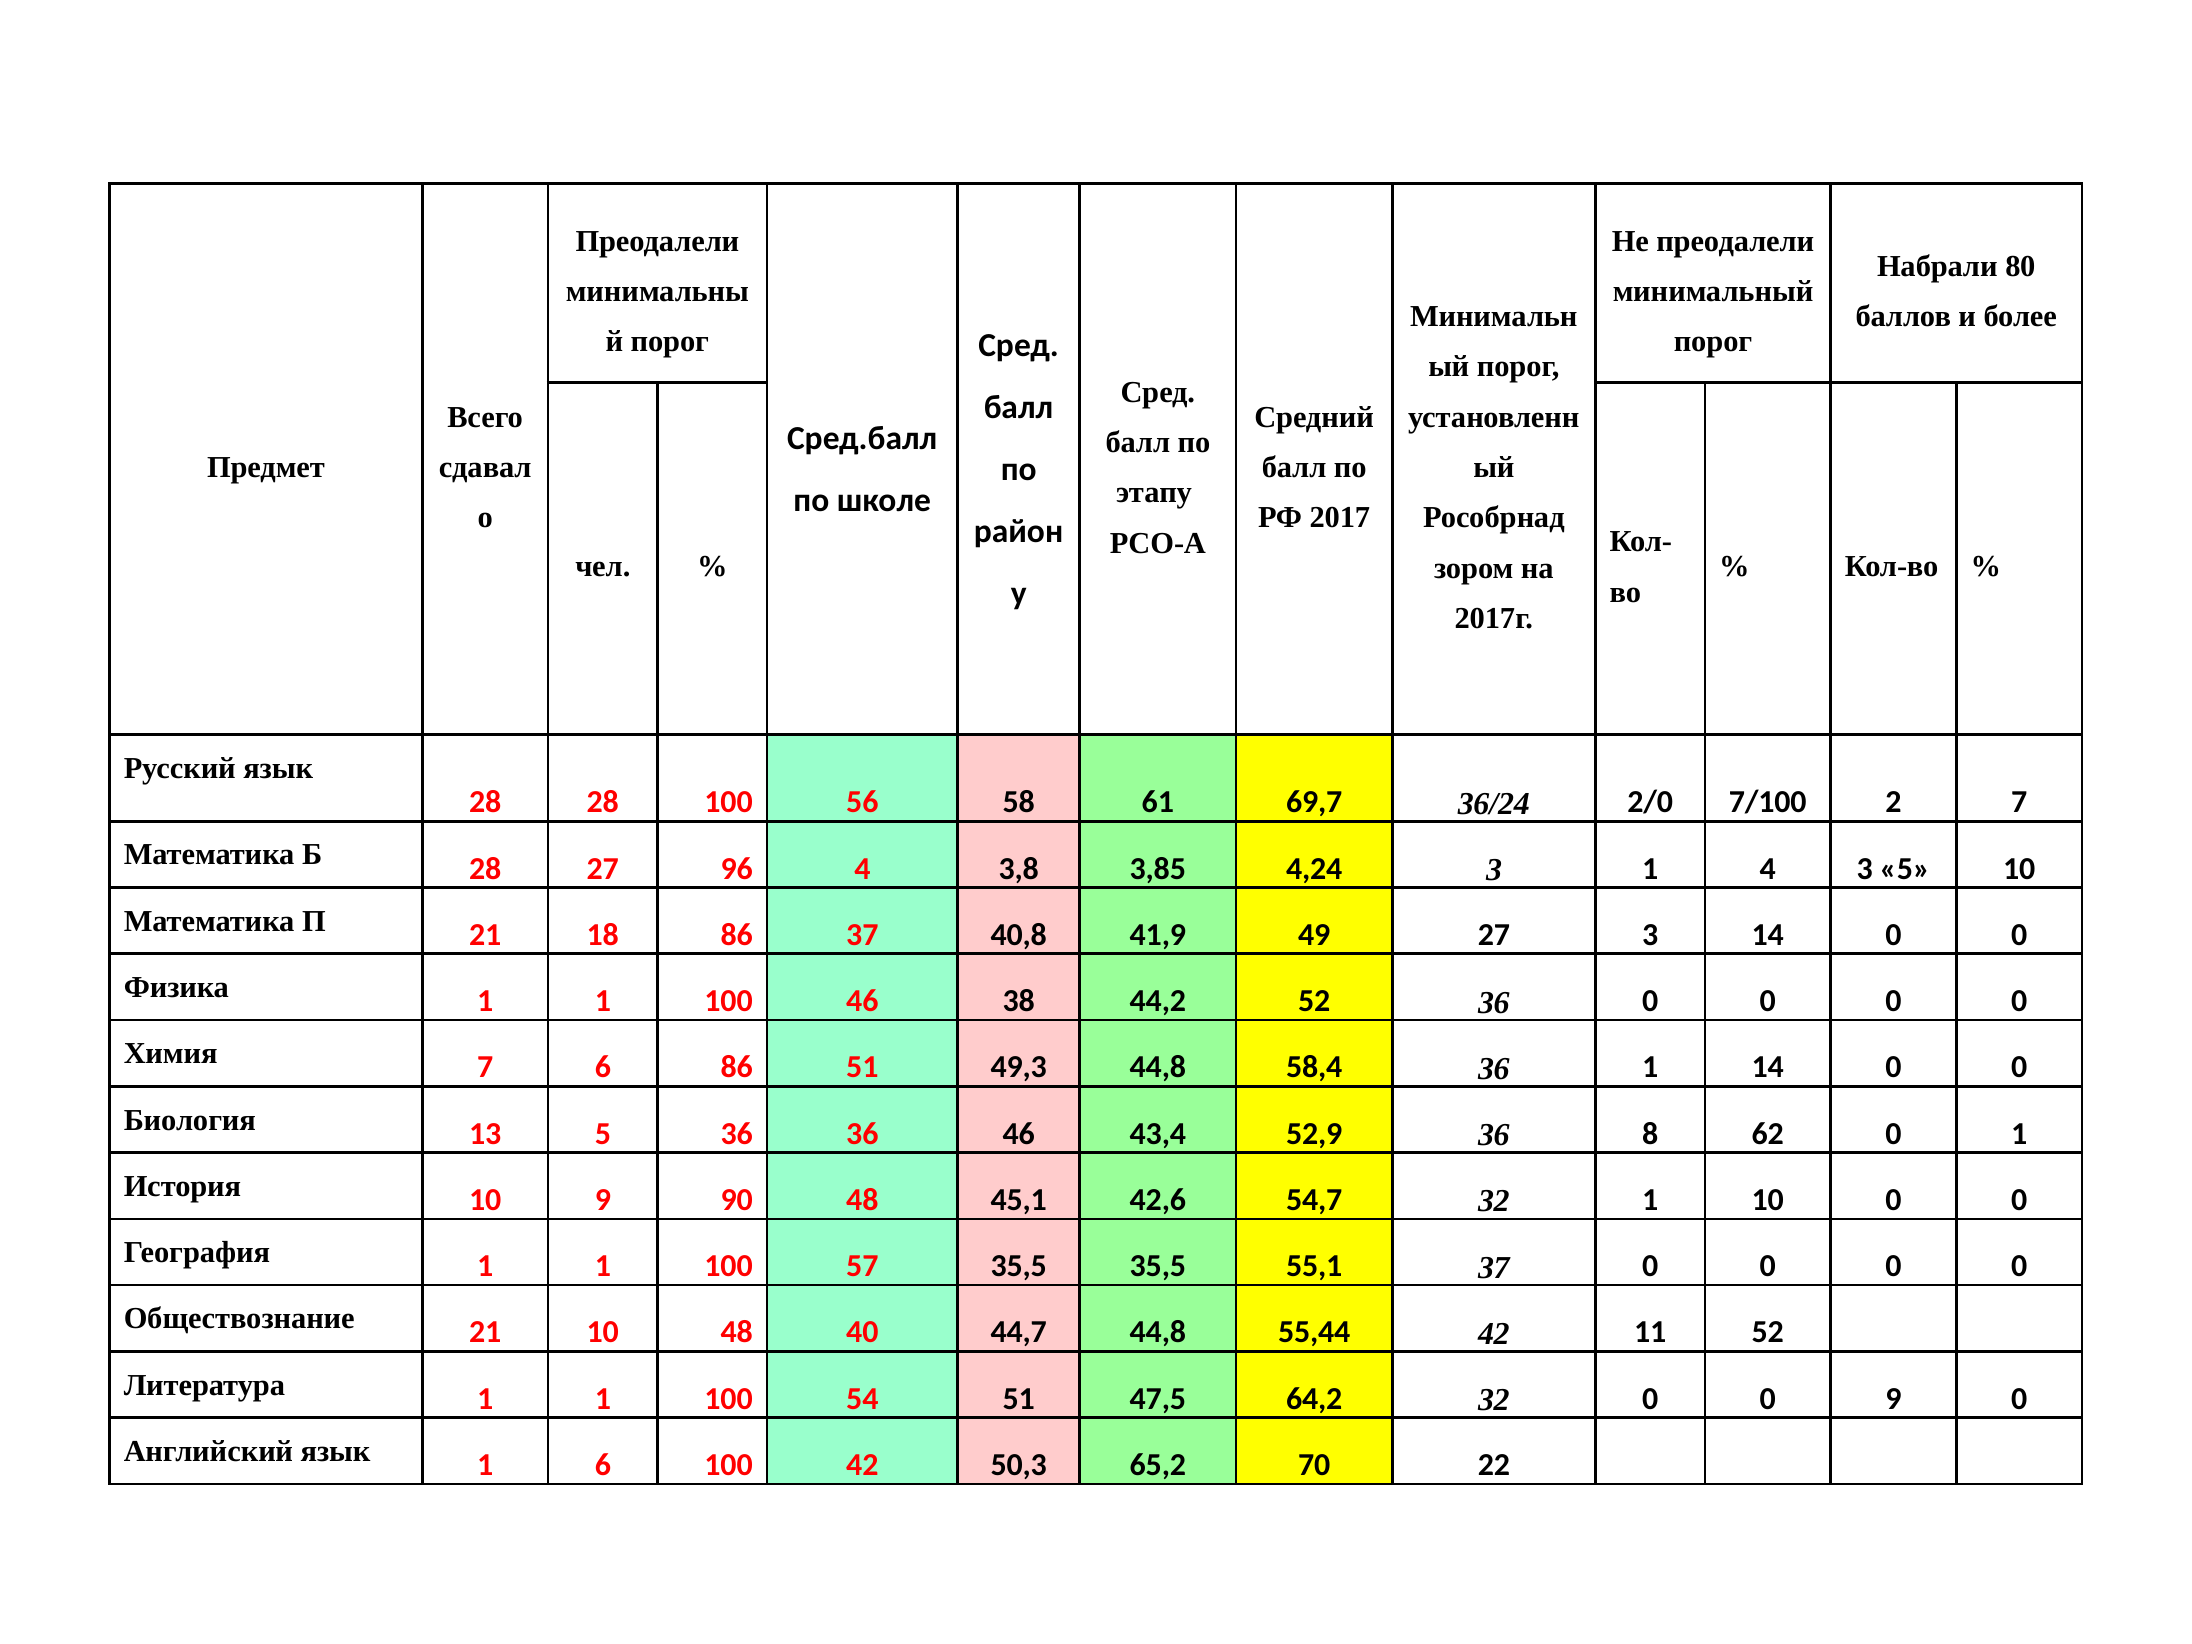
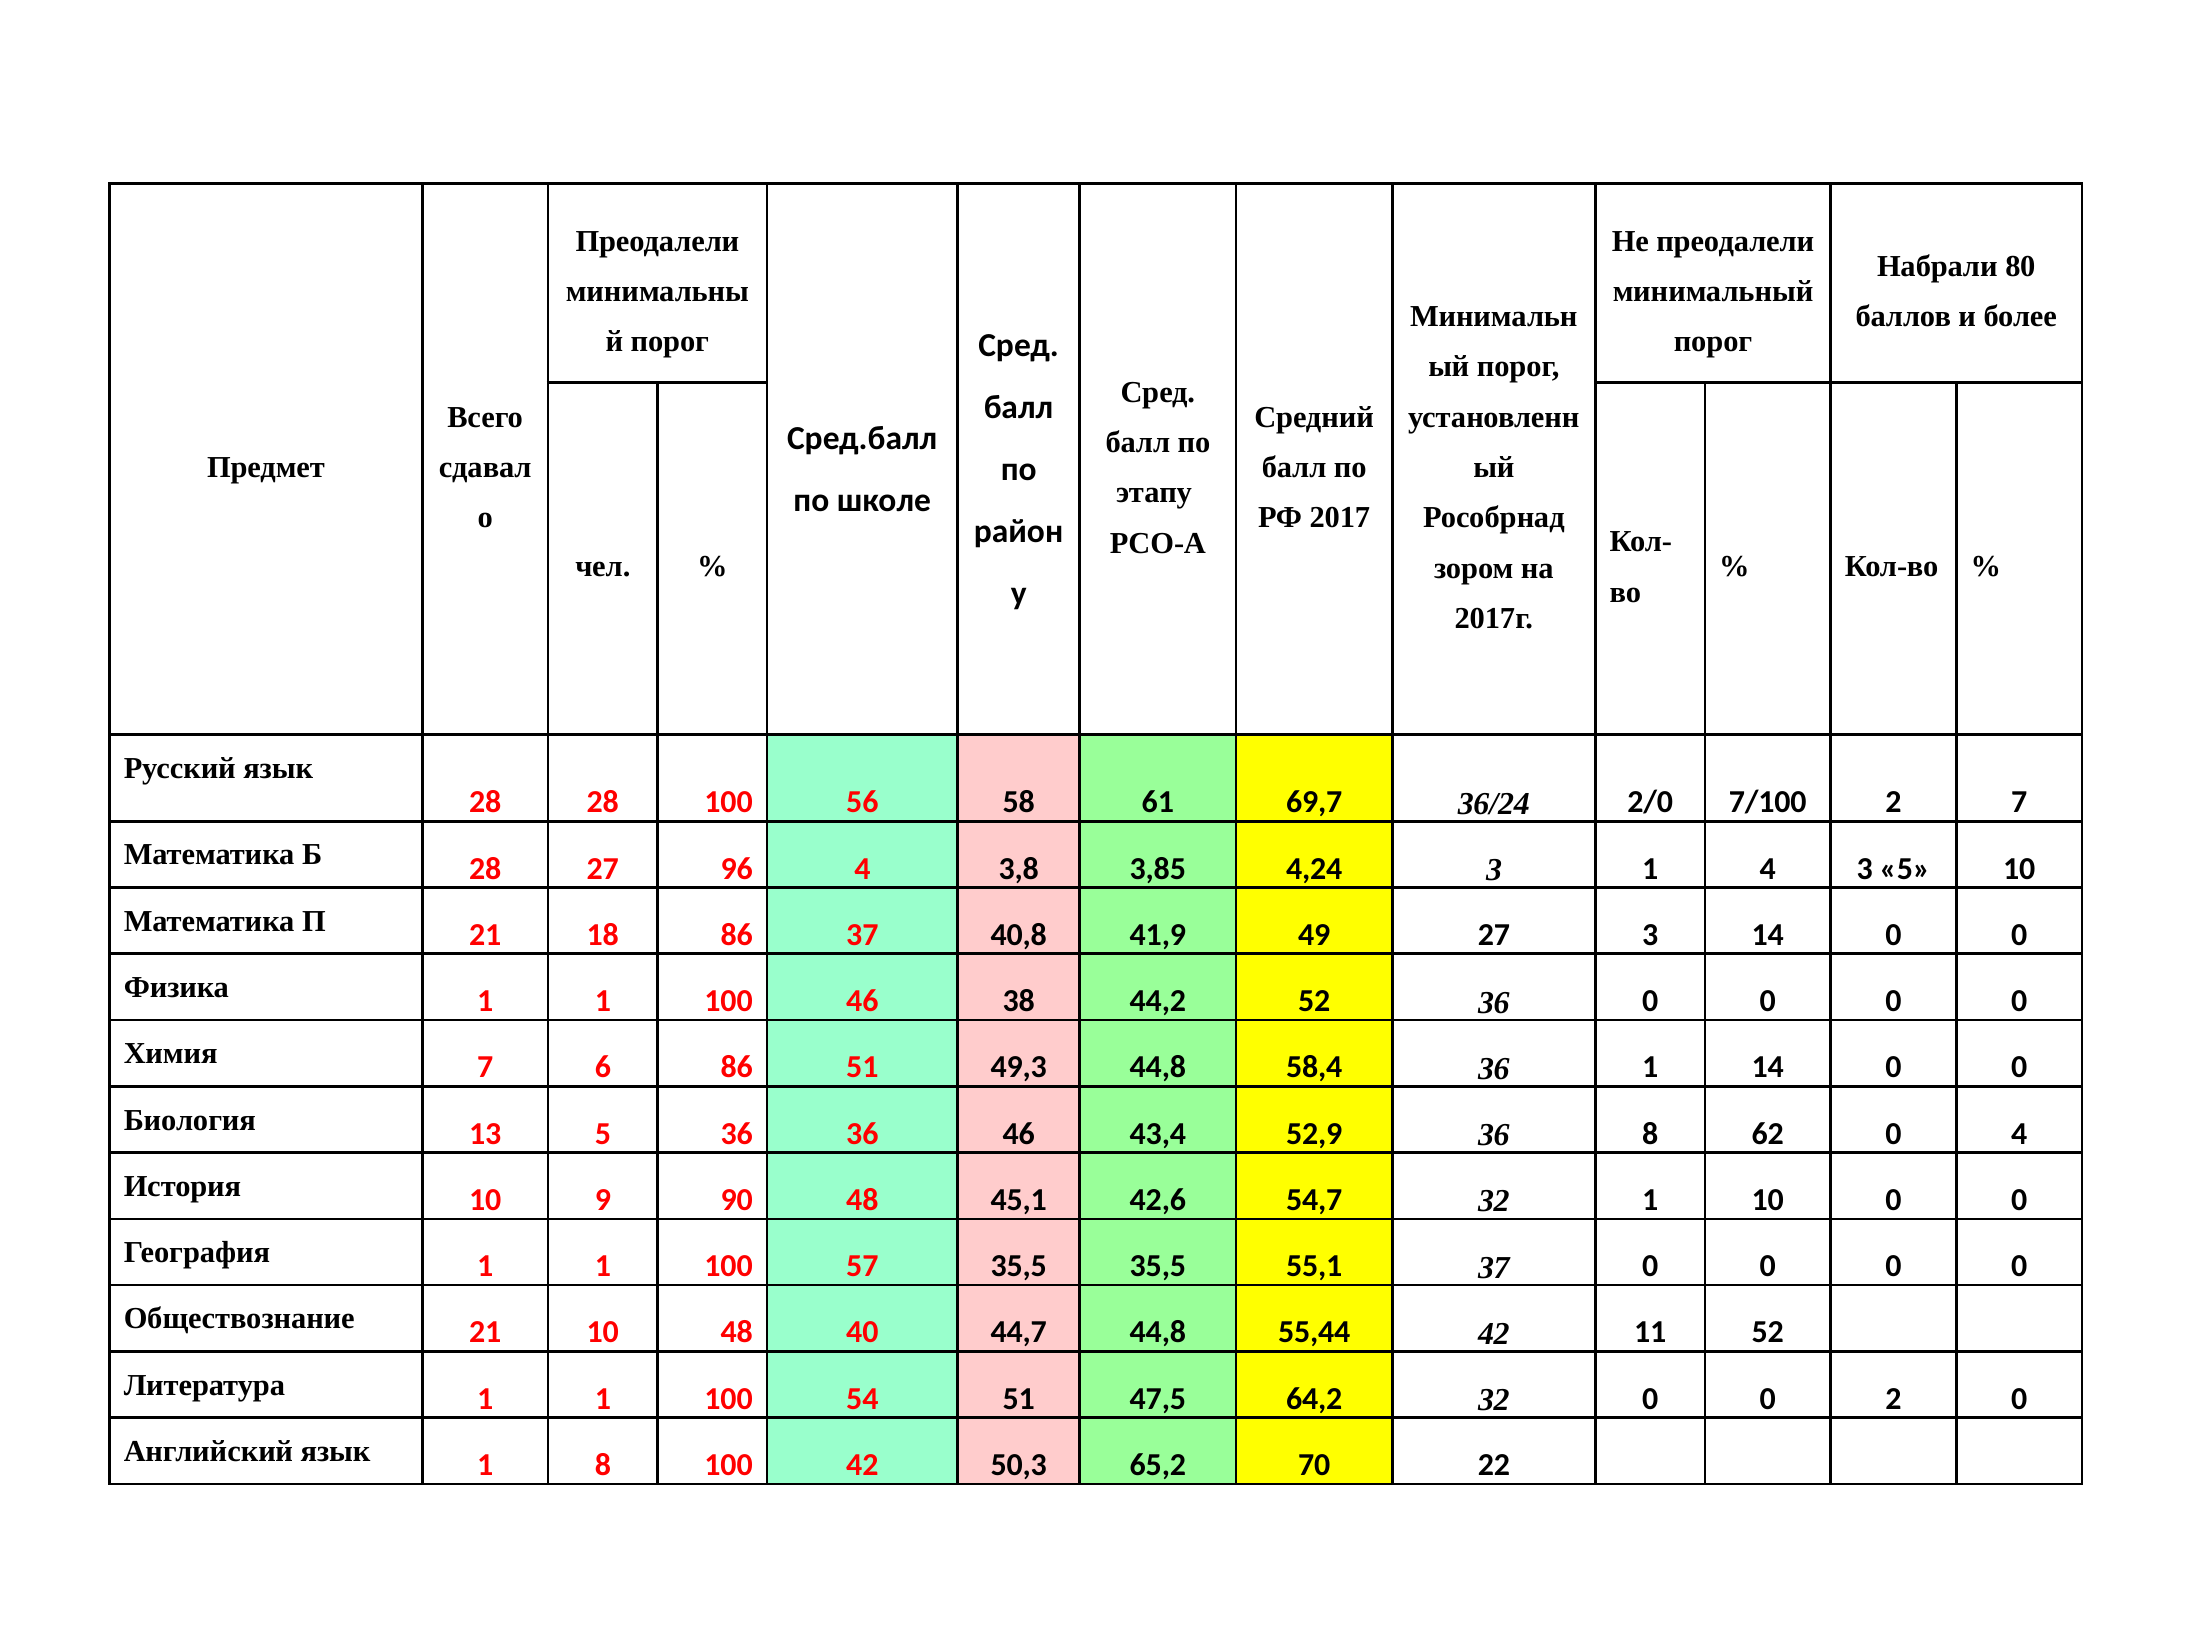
0 1: 1 -> 4 (2019, 1134)
0 9: 9 -> 2 (1894, 1399)
1 6: 6 -> 8 (603, 1465)
